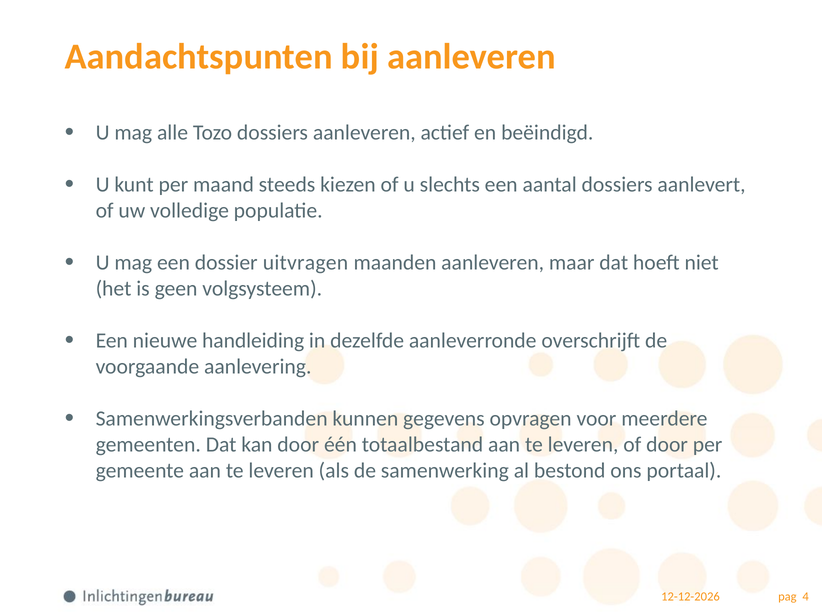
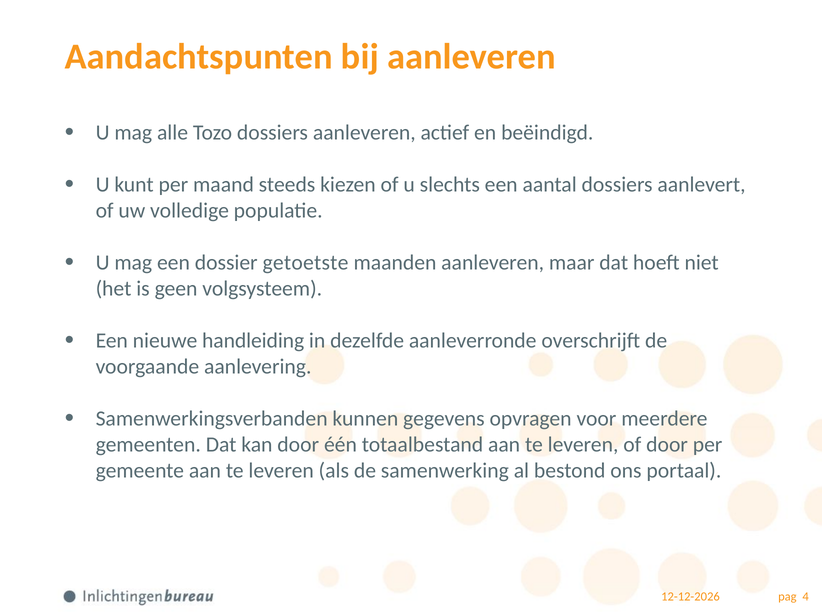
uitvragen: uitvragen -> getoetste (306, 263)
